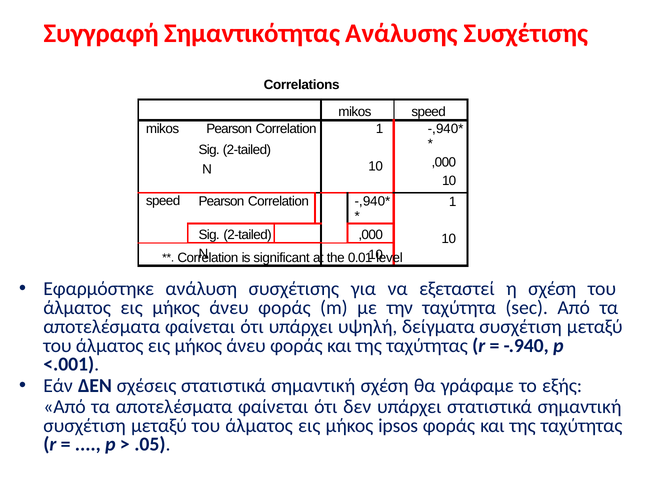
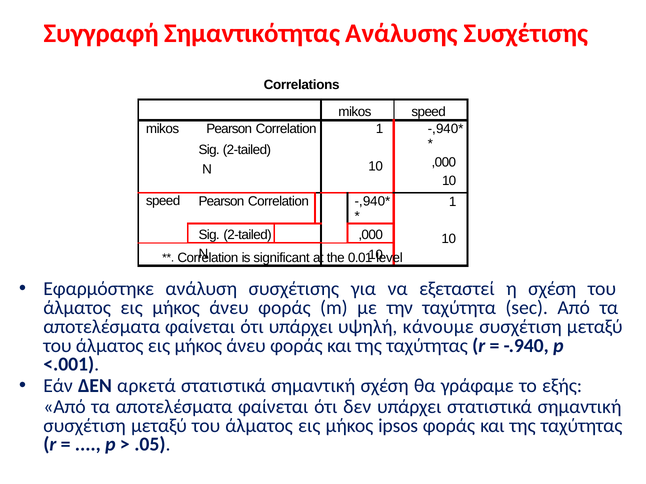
δείγματα: δείγματα -> κάνουμε (438, 327)
σχέσεις: σχέσεις -> αρκετά (146, 386)
